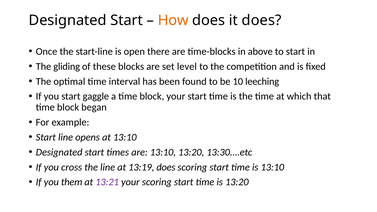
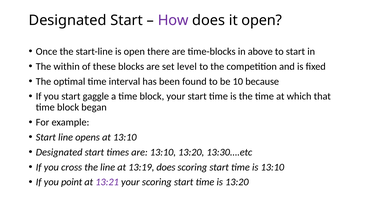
How colour: orange -> purple (173, 20)
it does: does -> open (262, 20)
gliding: gliding -> within (67, 66)
leeching: leeching -> because (262, 81)
them: them -> point (72, 182)
